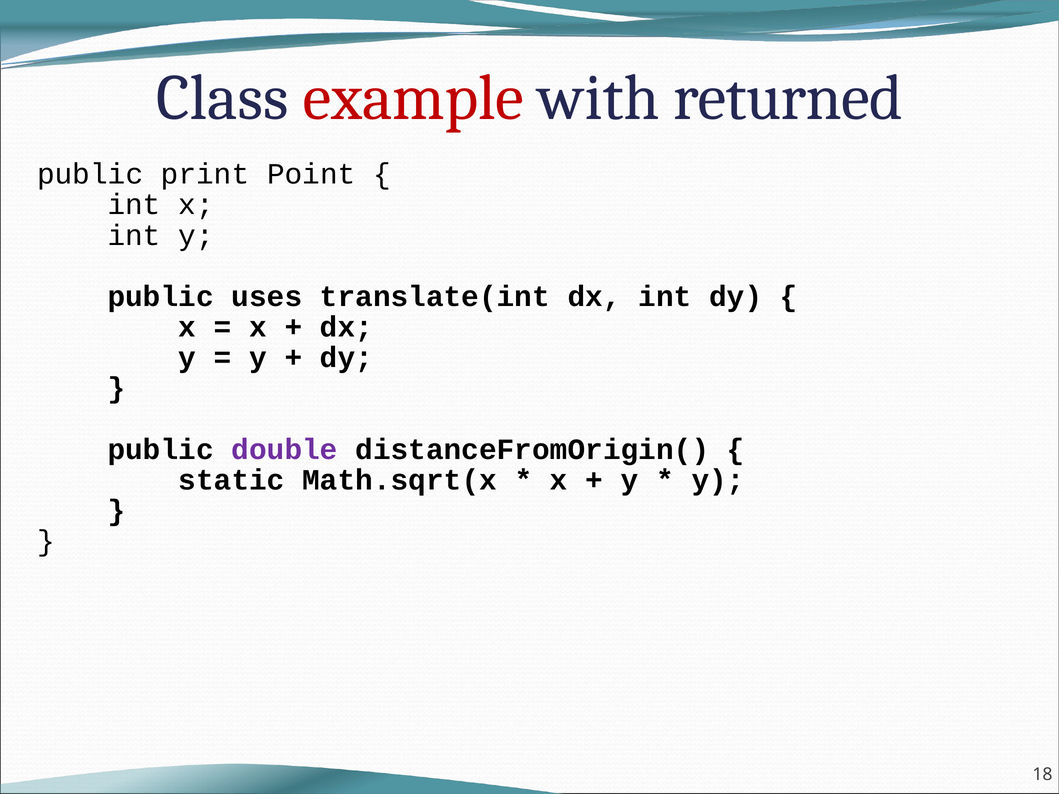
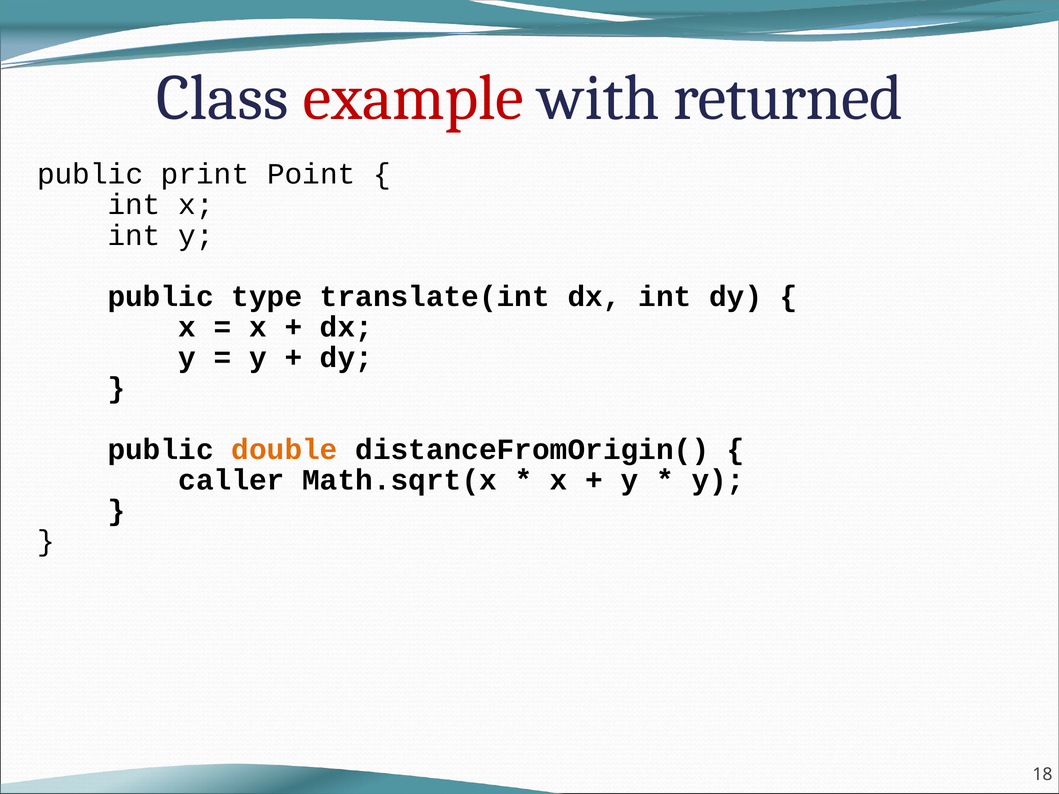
uses: uses -> type (267, 297)
double colour: purple -> orange (285, 450)
static: static -> caller (232, 480)
